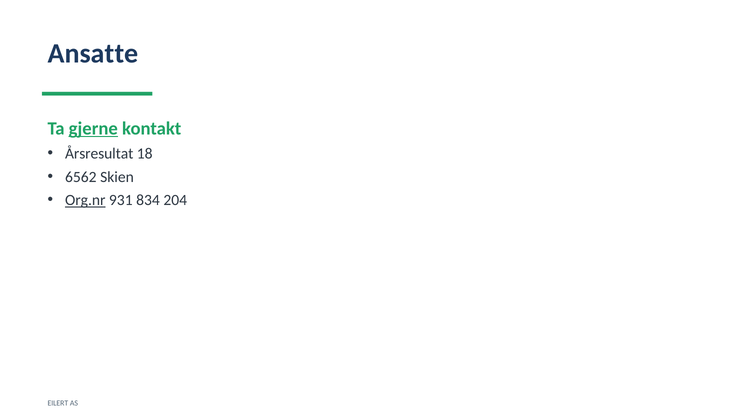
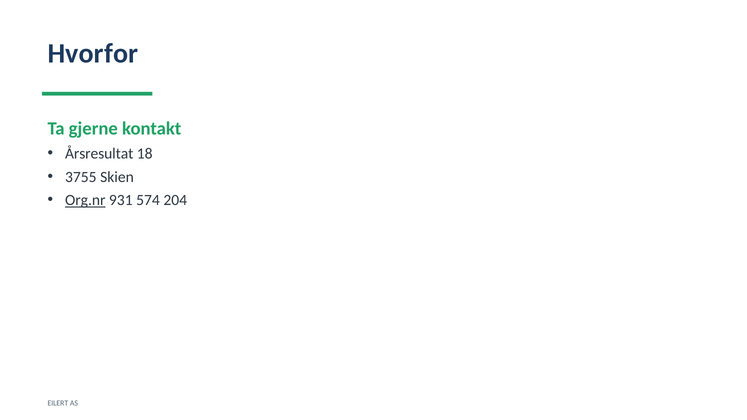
Ansatte: Ansatte -> Hvorfor (93, 53)
gjerne underline: present -> none (93, 129)
6562: 6562 -> 3755 (81, 177)
834: 834 -> 574 (148, 200)
